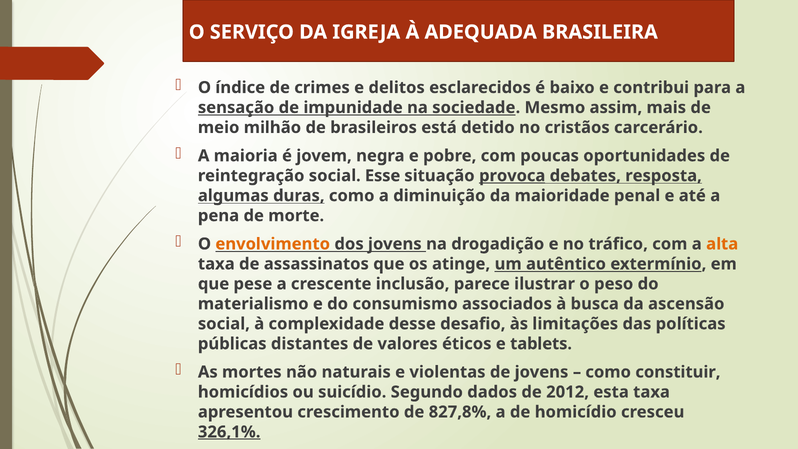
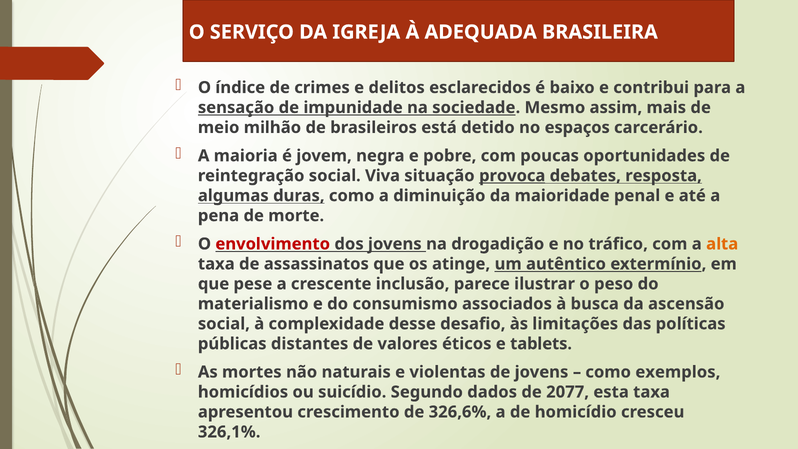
cristãos: cristãos -> espaços (577, 127)
Esse: Esse -> Viva (383, 176)
envolvimento colour: orange -> red (273, 244)
constituir: constituir -> exemplos (678, 372)
2012: 2012 -> 2077 (568, 392)
827,8%: 827,8% -> 326,6% (460, 412)
326,1% underline: present -> none (229, 432)
